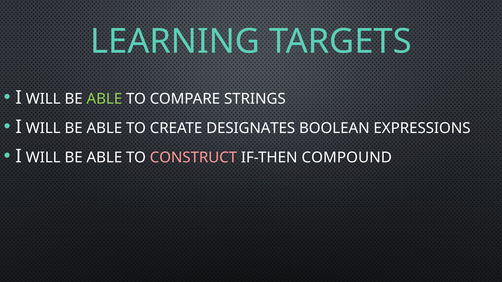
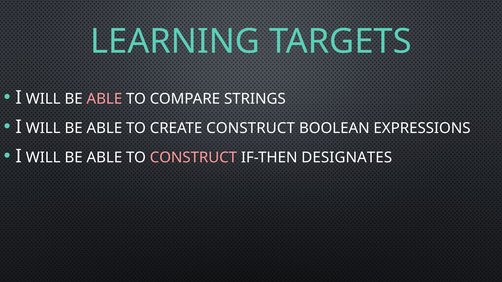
ABLE colour: light green -> pink (104, 99)
CREATE DESIGNATES: DESIGNATES -> CONSTRUCT (251, 128)
COMPOUND: COMPOUND -> DESIGNATES (347, 158)
